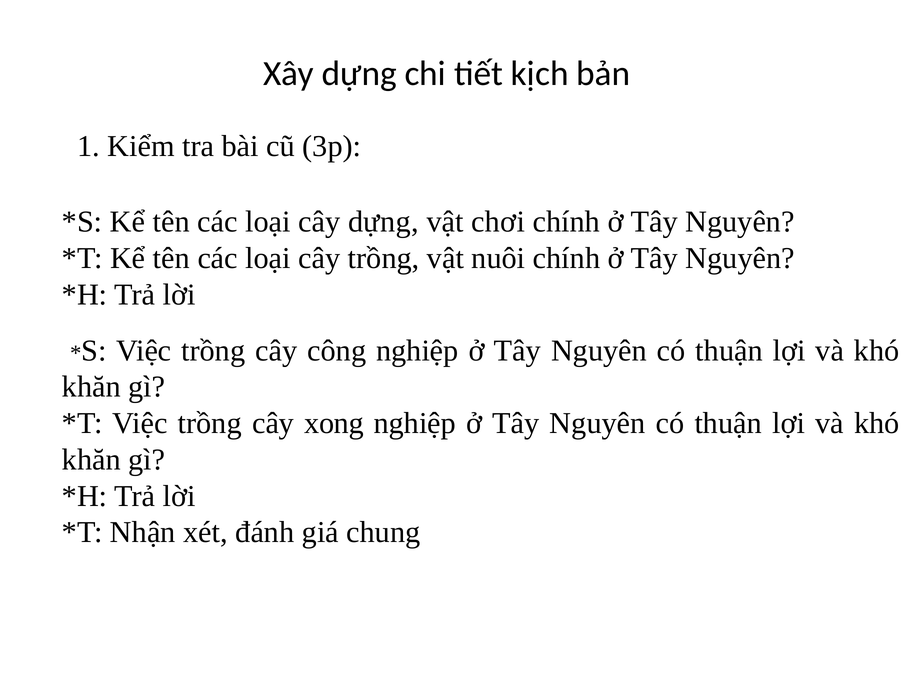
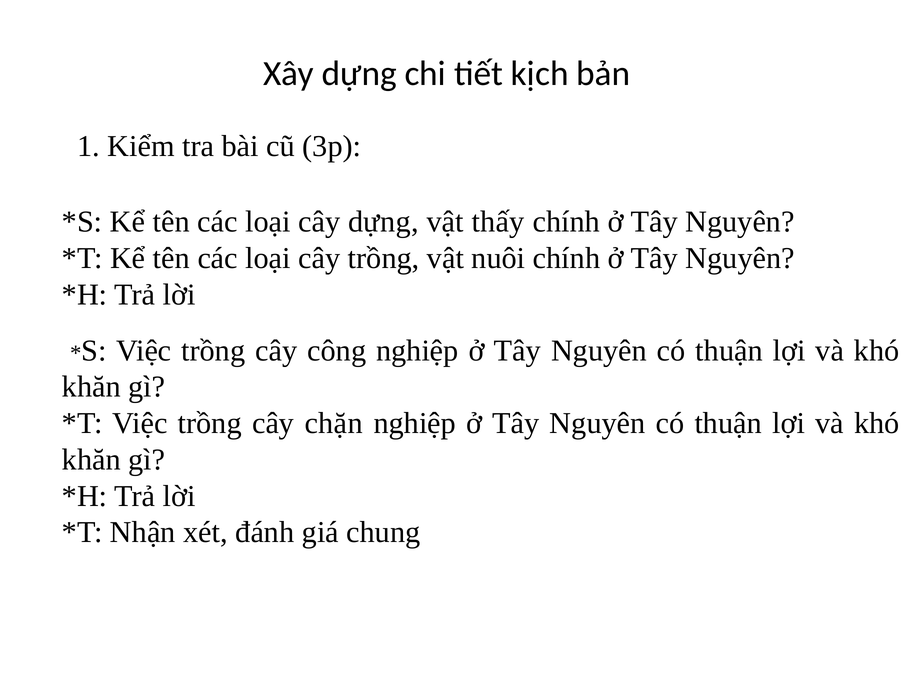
chơi: chơi -> thấy (498, 222)
xong: xong -> chặn (334, 423)
